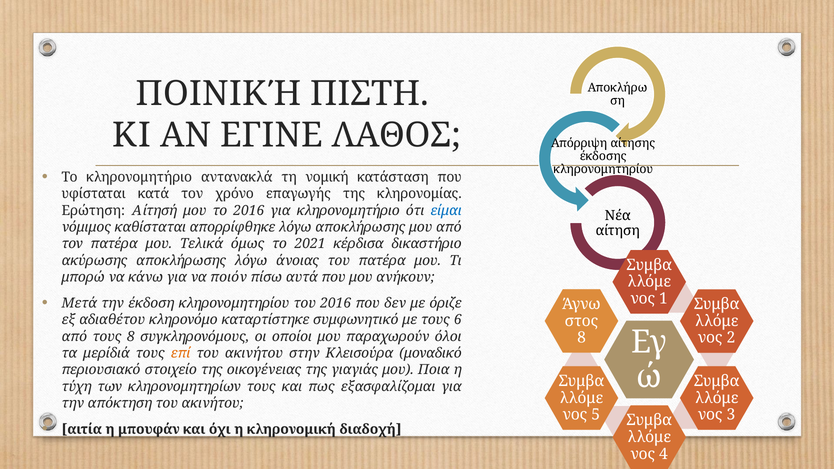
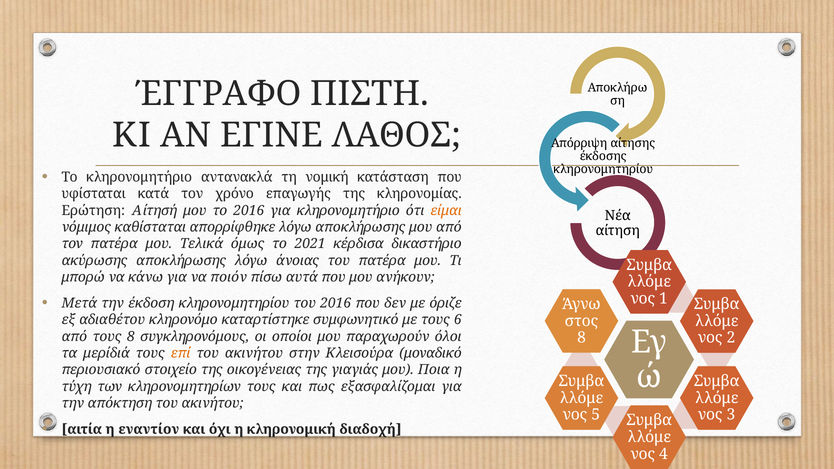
ΠΟΙΝΙΚΉ: ΠΟΙΝΙΚΉ -> ΈΓΓΡΑΦΟ (219, 94)
είμαι colour: blue -> orange (446, 210)
μπουφάν: μπουφάν -> εναντίον (149, 429)
